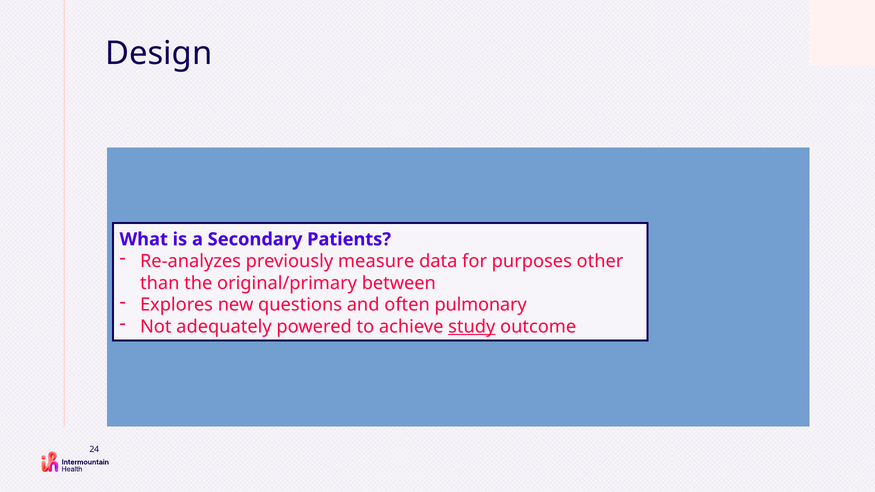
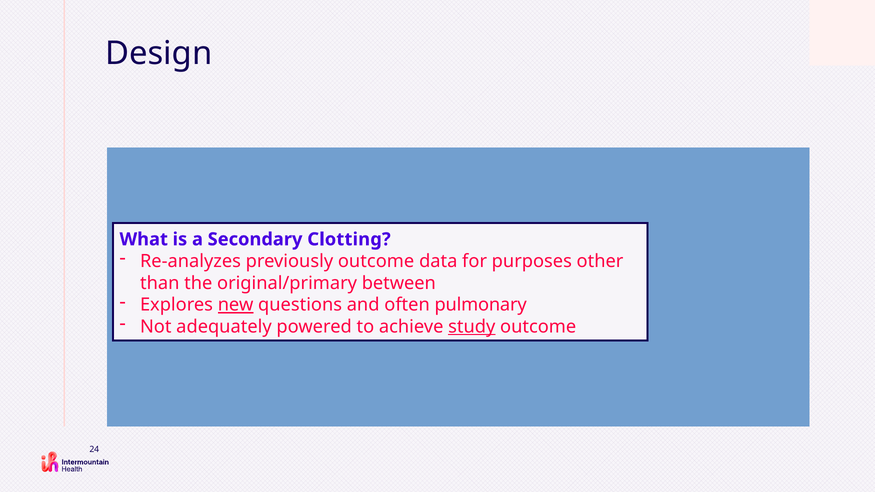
Patients: Patients -> Clotting (349, 239)
previously measure: measure -> outcome (376, 261)
new underline: none -> present (236, 305)
